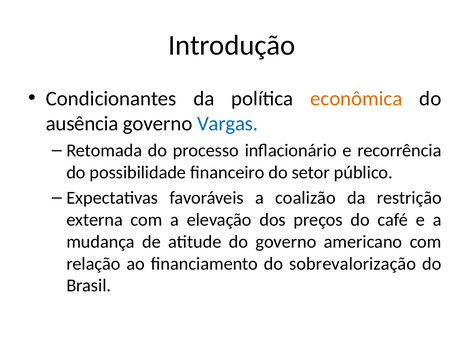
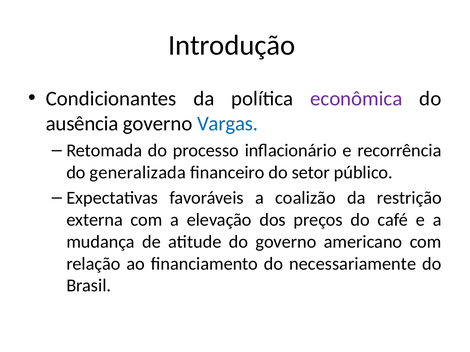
econômica colour: orange -> purple (356, 99)
possibilidade: possibilidade -> generalizada (138, 173)
sobrevalorização: sobrevalorização -> necessariamente (353, 264)
